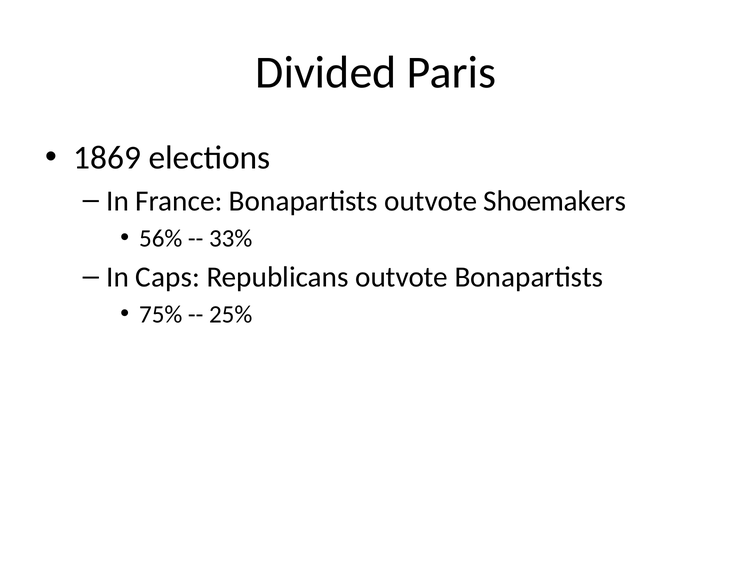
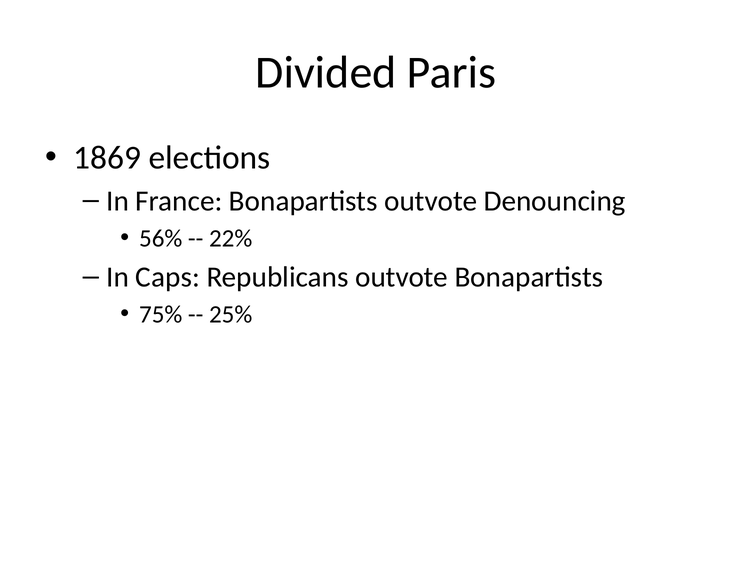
Shoemakers: Shoemakers -> Denouncing (555, 201)
33%: 33% -> 22% (231, 238)
